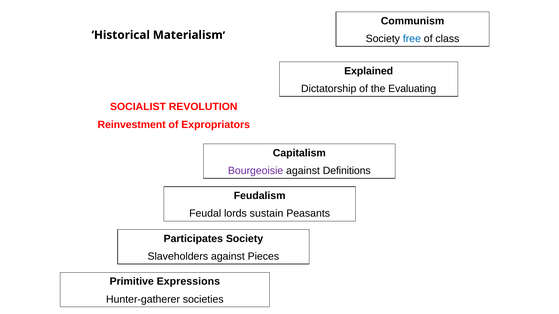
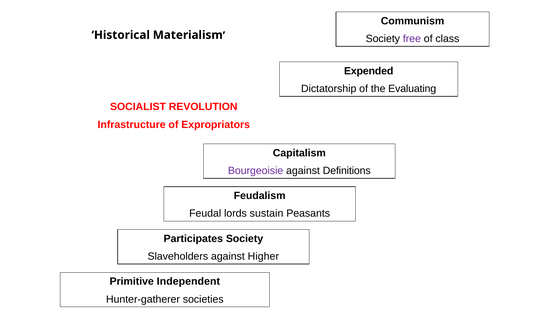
free colour: blue -> purple (412, 39)
Explained: Explained -> Expended (369, 71)
Reinvestment: Reinvestment -> Infrastructure (132, 125)
Pieces: Pieces -> Higher (263, 257)
Expressions: Expressions -> Independent (188, 282)
